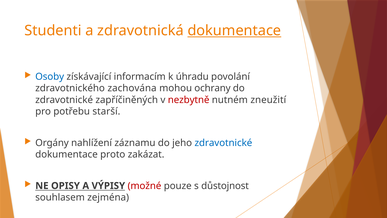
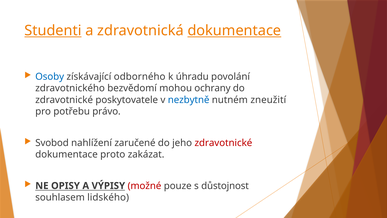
Studenti underline: none -> present (53, 31)
informacím: informacím -> odborného (140, 77)
zachována: zachována -> bezvědomí (132, 88)
zapříčiněných: zapříčiněných -> poskytovatele (127, 100)
nezbytně colour: red -> blue (189, 100)
starší: starší -> právo (106, 111)
Orgány: Orgány -> Svobod (52, 143)
záznamu: záznamu -> zaručené (135, 143)
zdravotnické colour: blue -> red (223, 143)
zejména: zejména -> lidského (108, 197)
